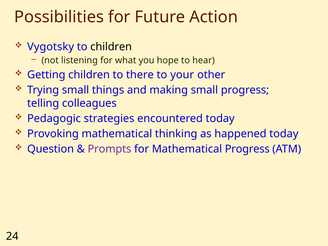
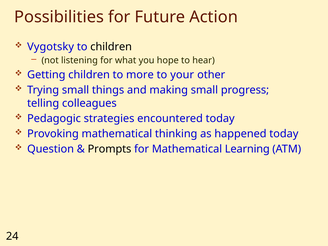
there: there -> more (140, 75)
Prompts colour: purple -> black (110, 149)
Mathematical Progress: Progress -> Learning (247, 149)
